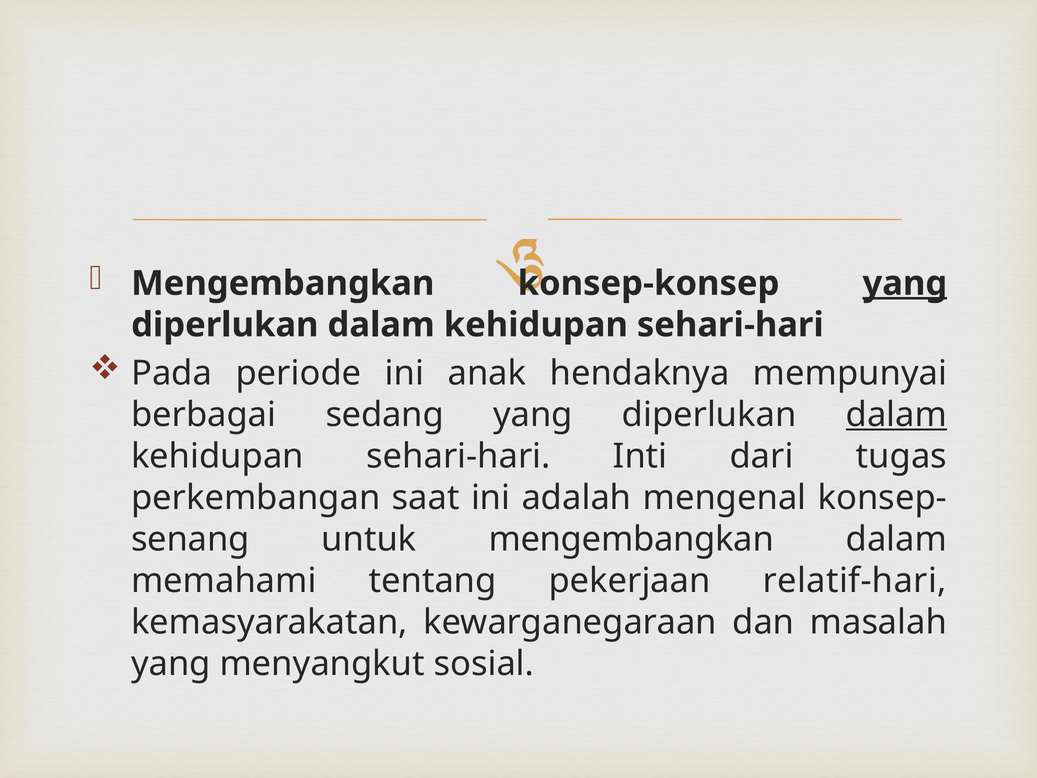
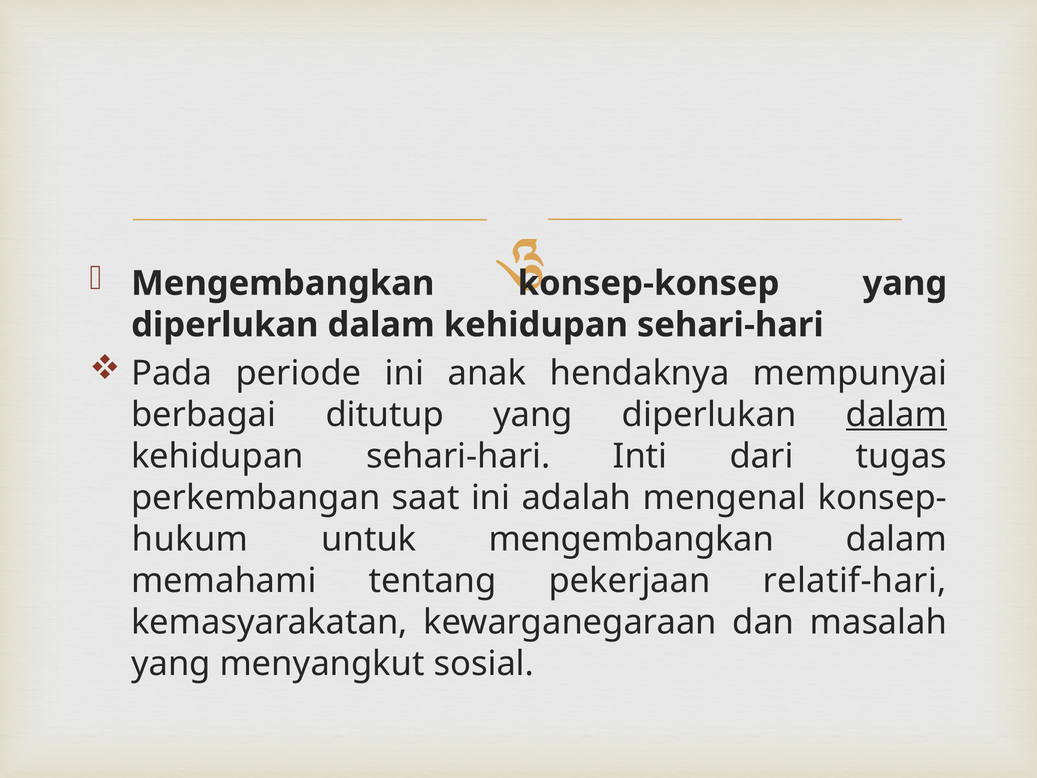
yang underline: present -> none (905, 283)
sedang: sedang -> ditutup (385, 415)
senang: senang -> hukum (190, 539)
